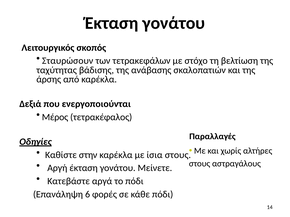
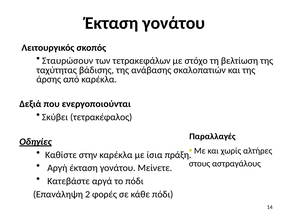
Μέρος: Μέρος -> Σκύβει (55, 117)
ίσια στους: στους -> πράξη (178, 155)
6: 6 -> 2 (88, 195)
